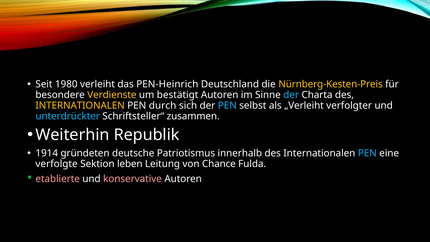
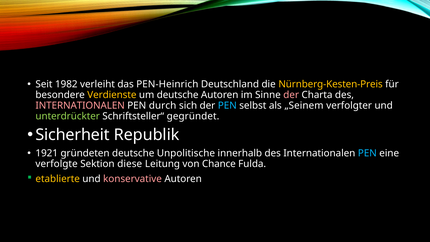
1980: 1980 -> 1982 (66, 84)
um bestätigt: bestätigt -> deutsche (178, 95)
der colour: light blue -> pink (291, 95)
INTERNATIONALEN colour: yellow -> pink (80, 106)
„Verleiht: „Verleiht -> „Seinem (304, 106)
unterdrückter colour: light blue -> light green (68, 116)
zusammen: zusammen -> gegründet (193, 116)
Weiterhin: Weiterhin -> Sicherheit (73, 135)
1914: 1914 -> 1921 (47, 153)
Patriotismus: Patriotismus -> Unpolitische (186, 153)
leben: leben -> diese (130, 164)
etablierte colour: pink -> yellow (58, 179)
